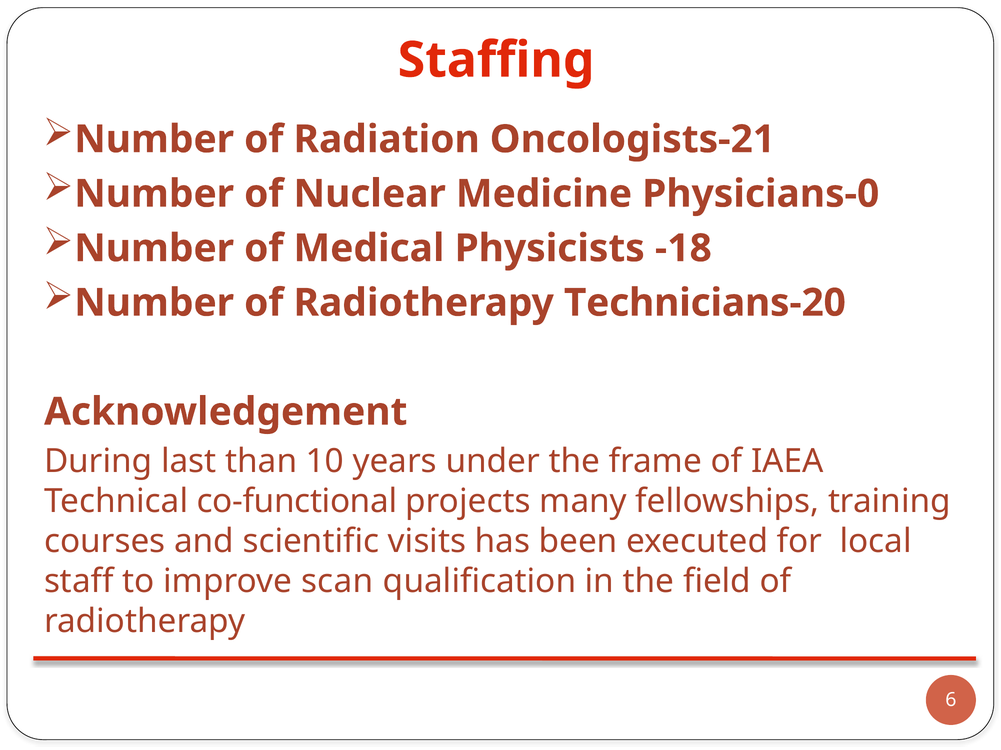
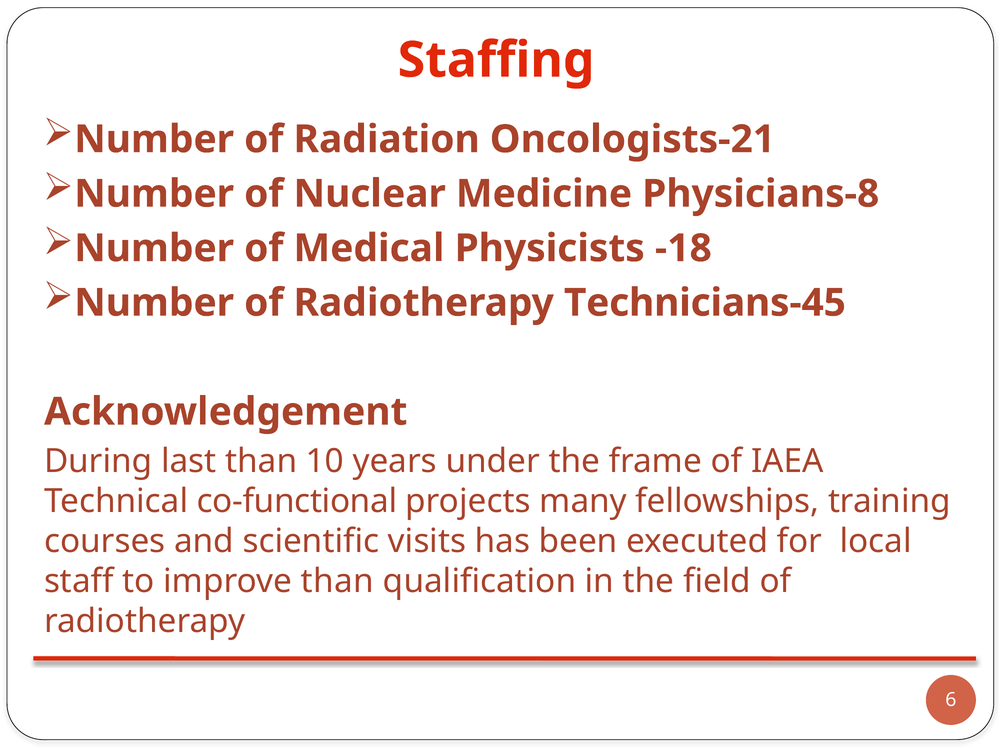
Physicians-0: Physicians-0 -> Physicians-8 (761, 194)
Technicians-20: Technicians-20 -> Technicians-45 (705, 303)
improve scan: scan -> than (337, 582)
